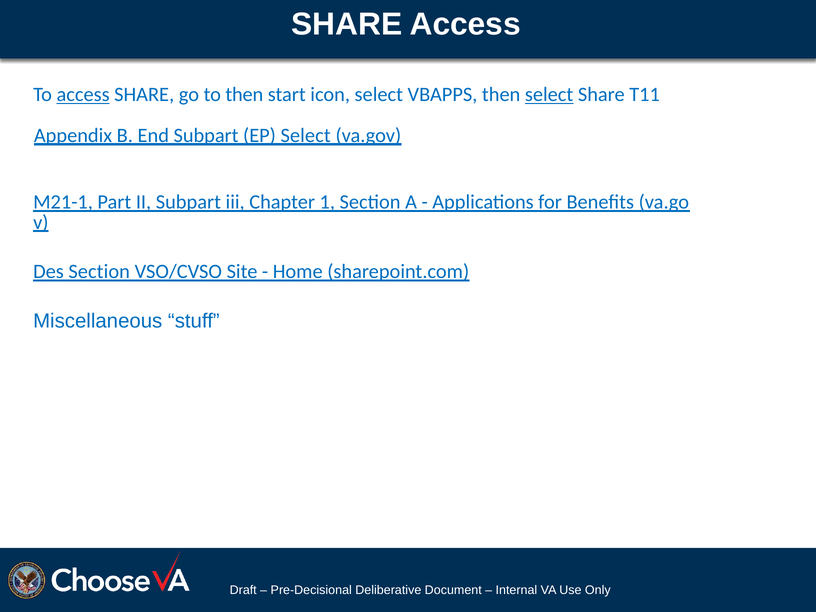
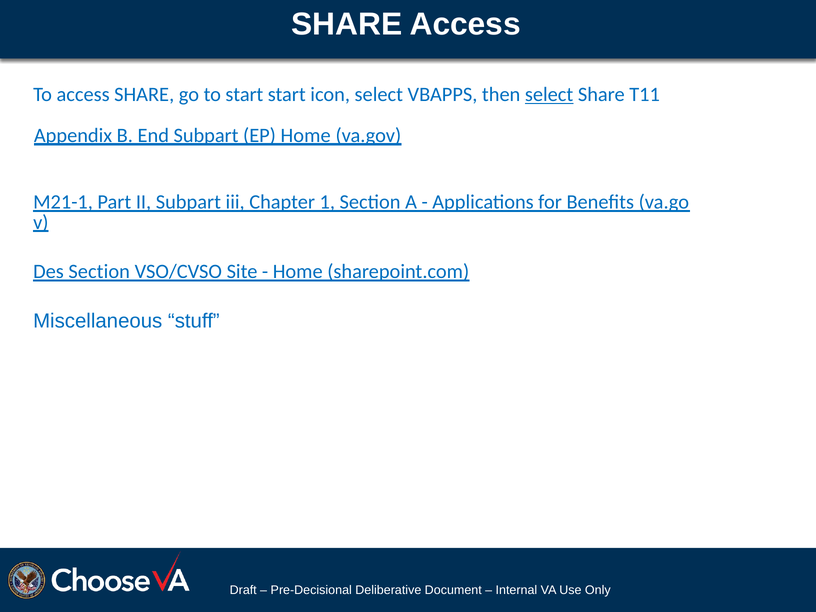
access underline: present -> none (83, 95)
to then: then -> start (244, 95)
EP Select: Select -> Home (306, 135)
